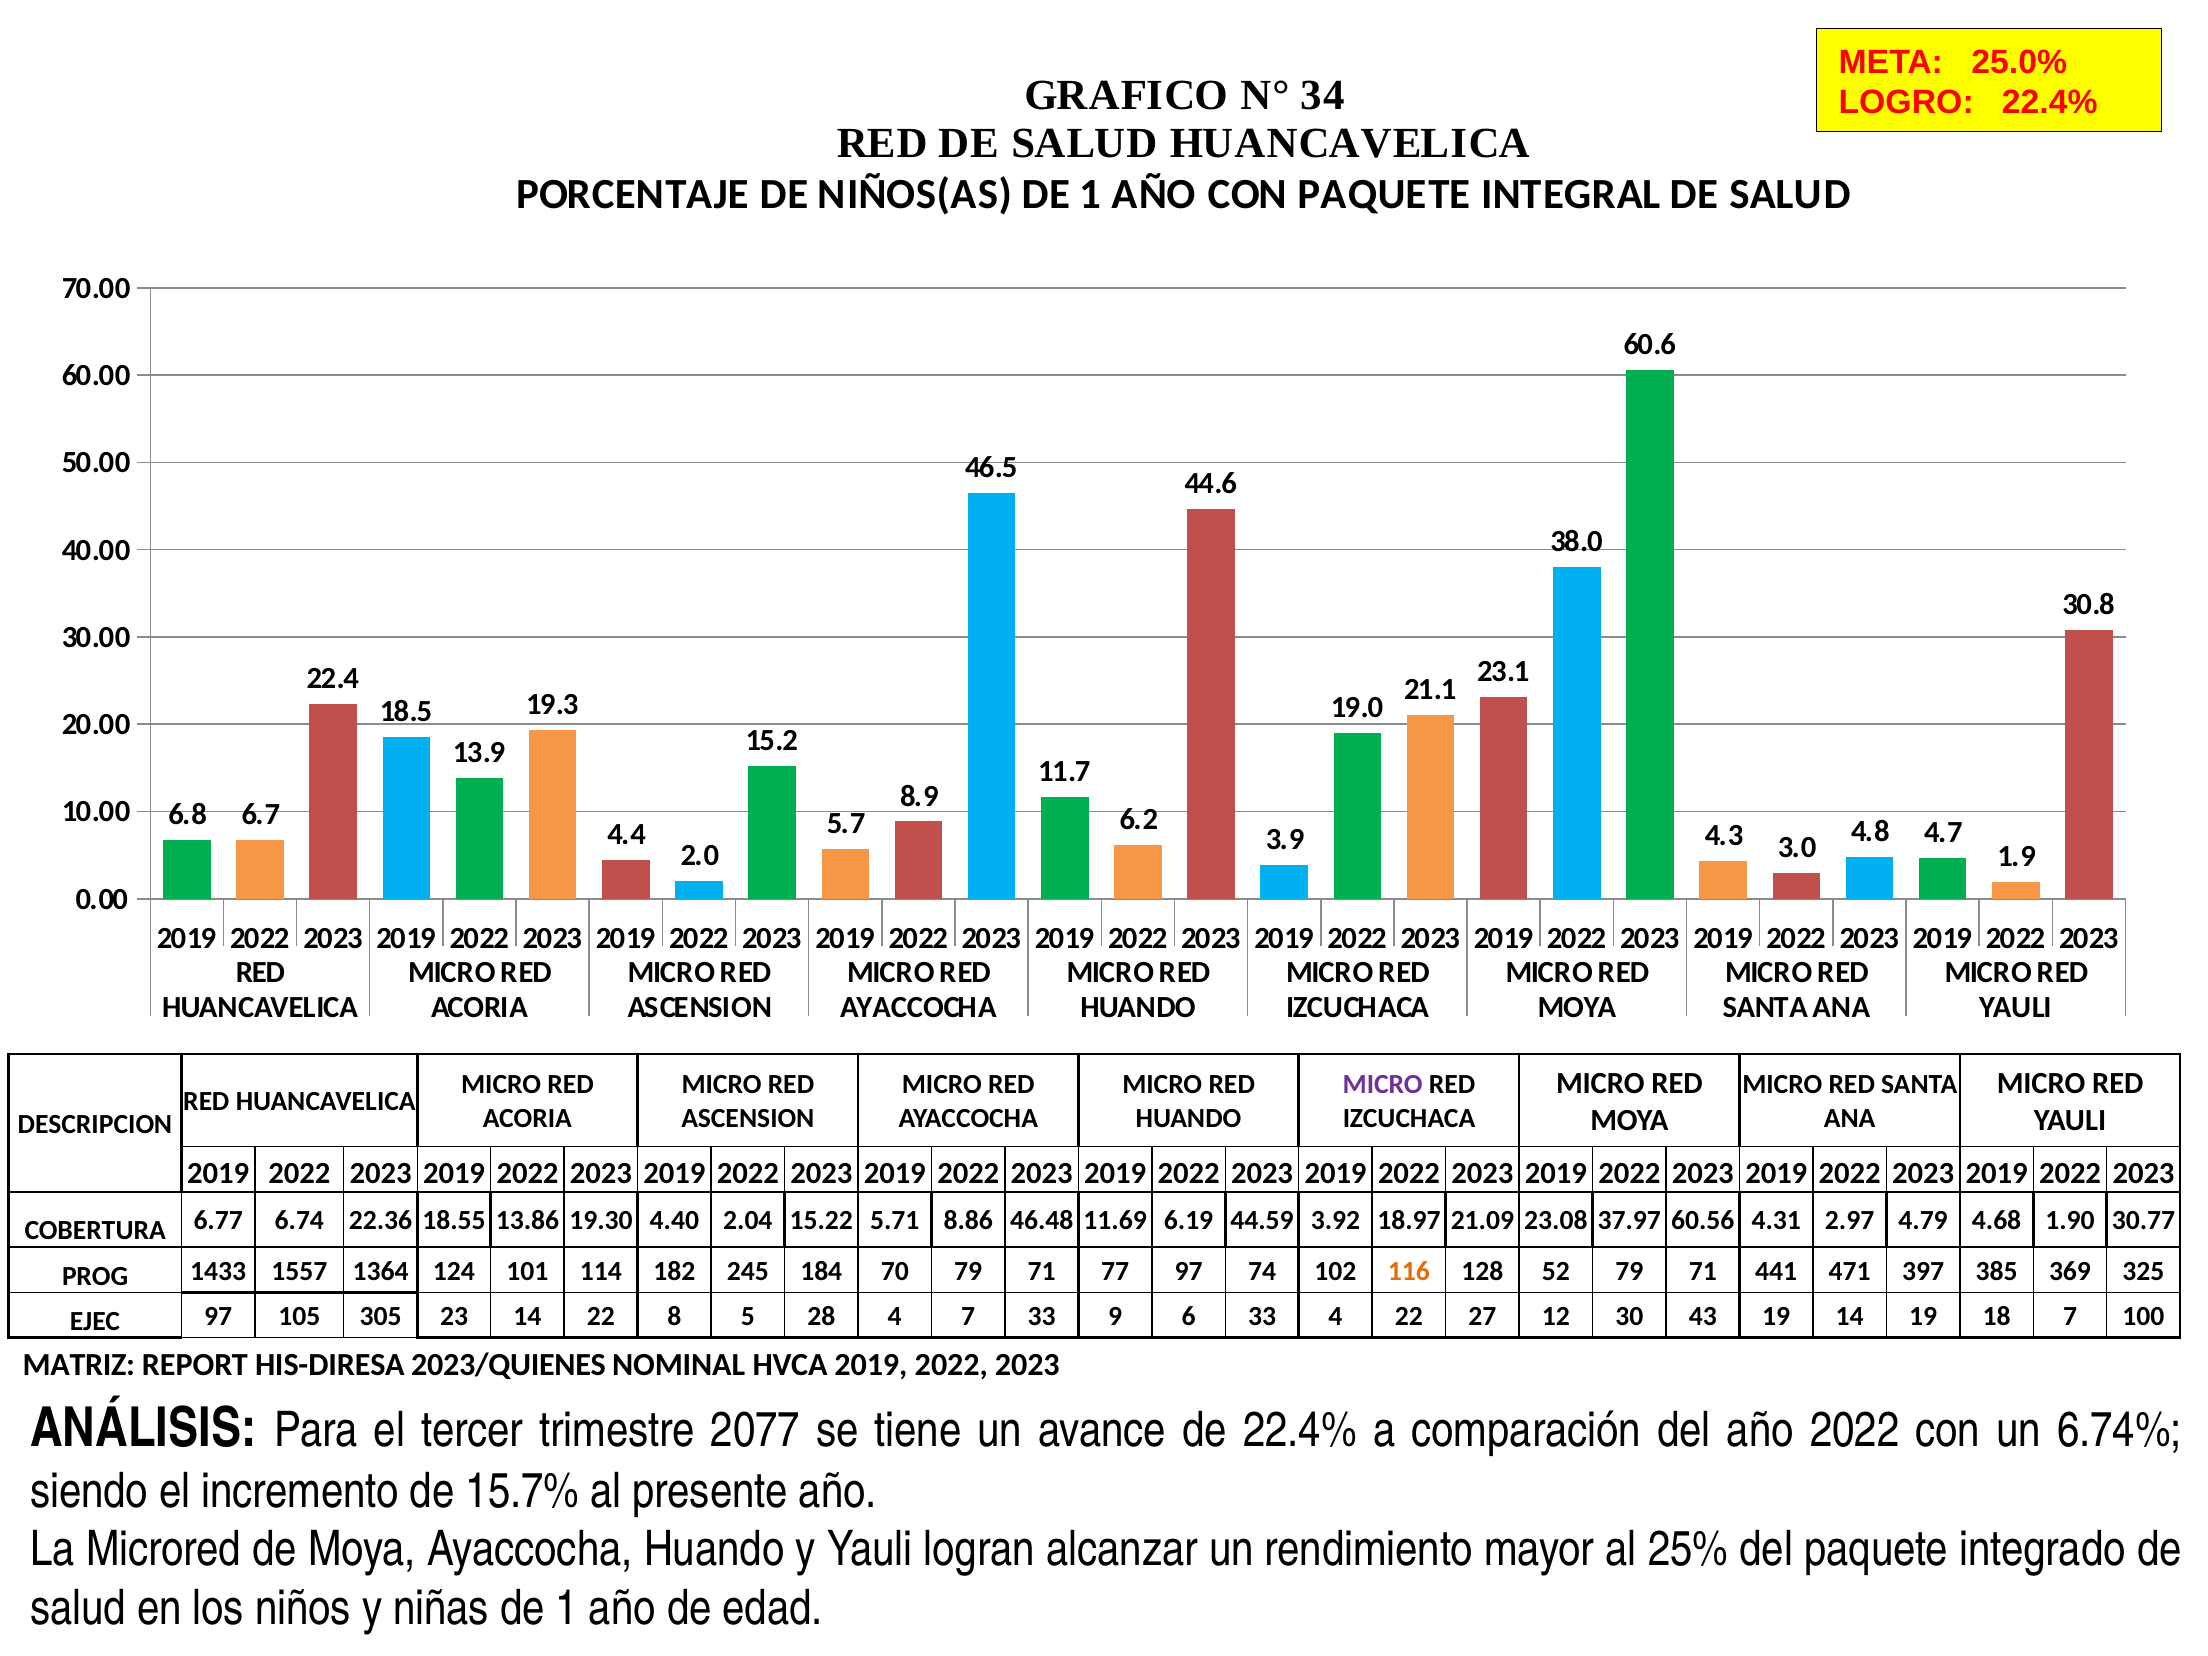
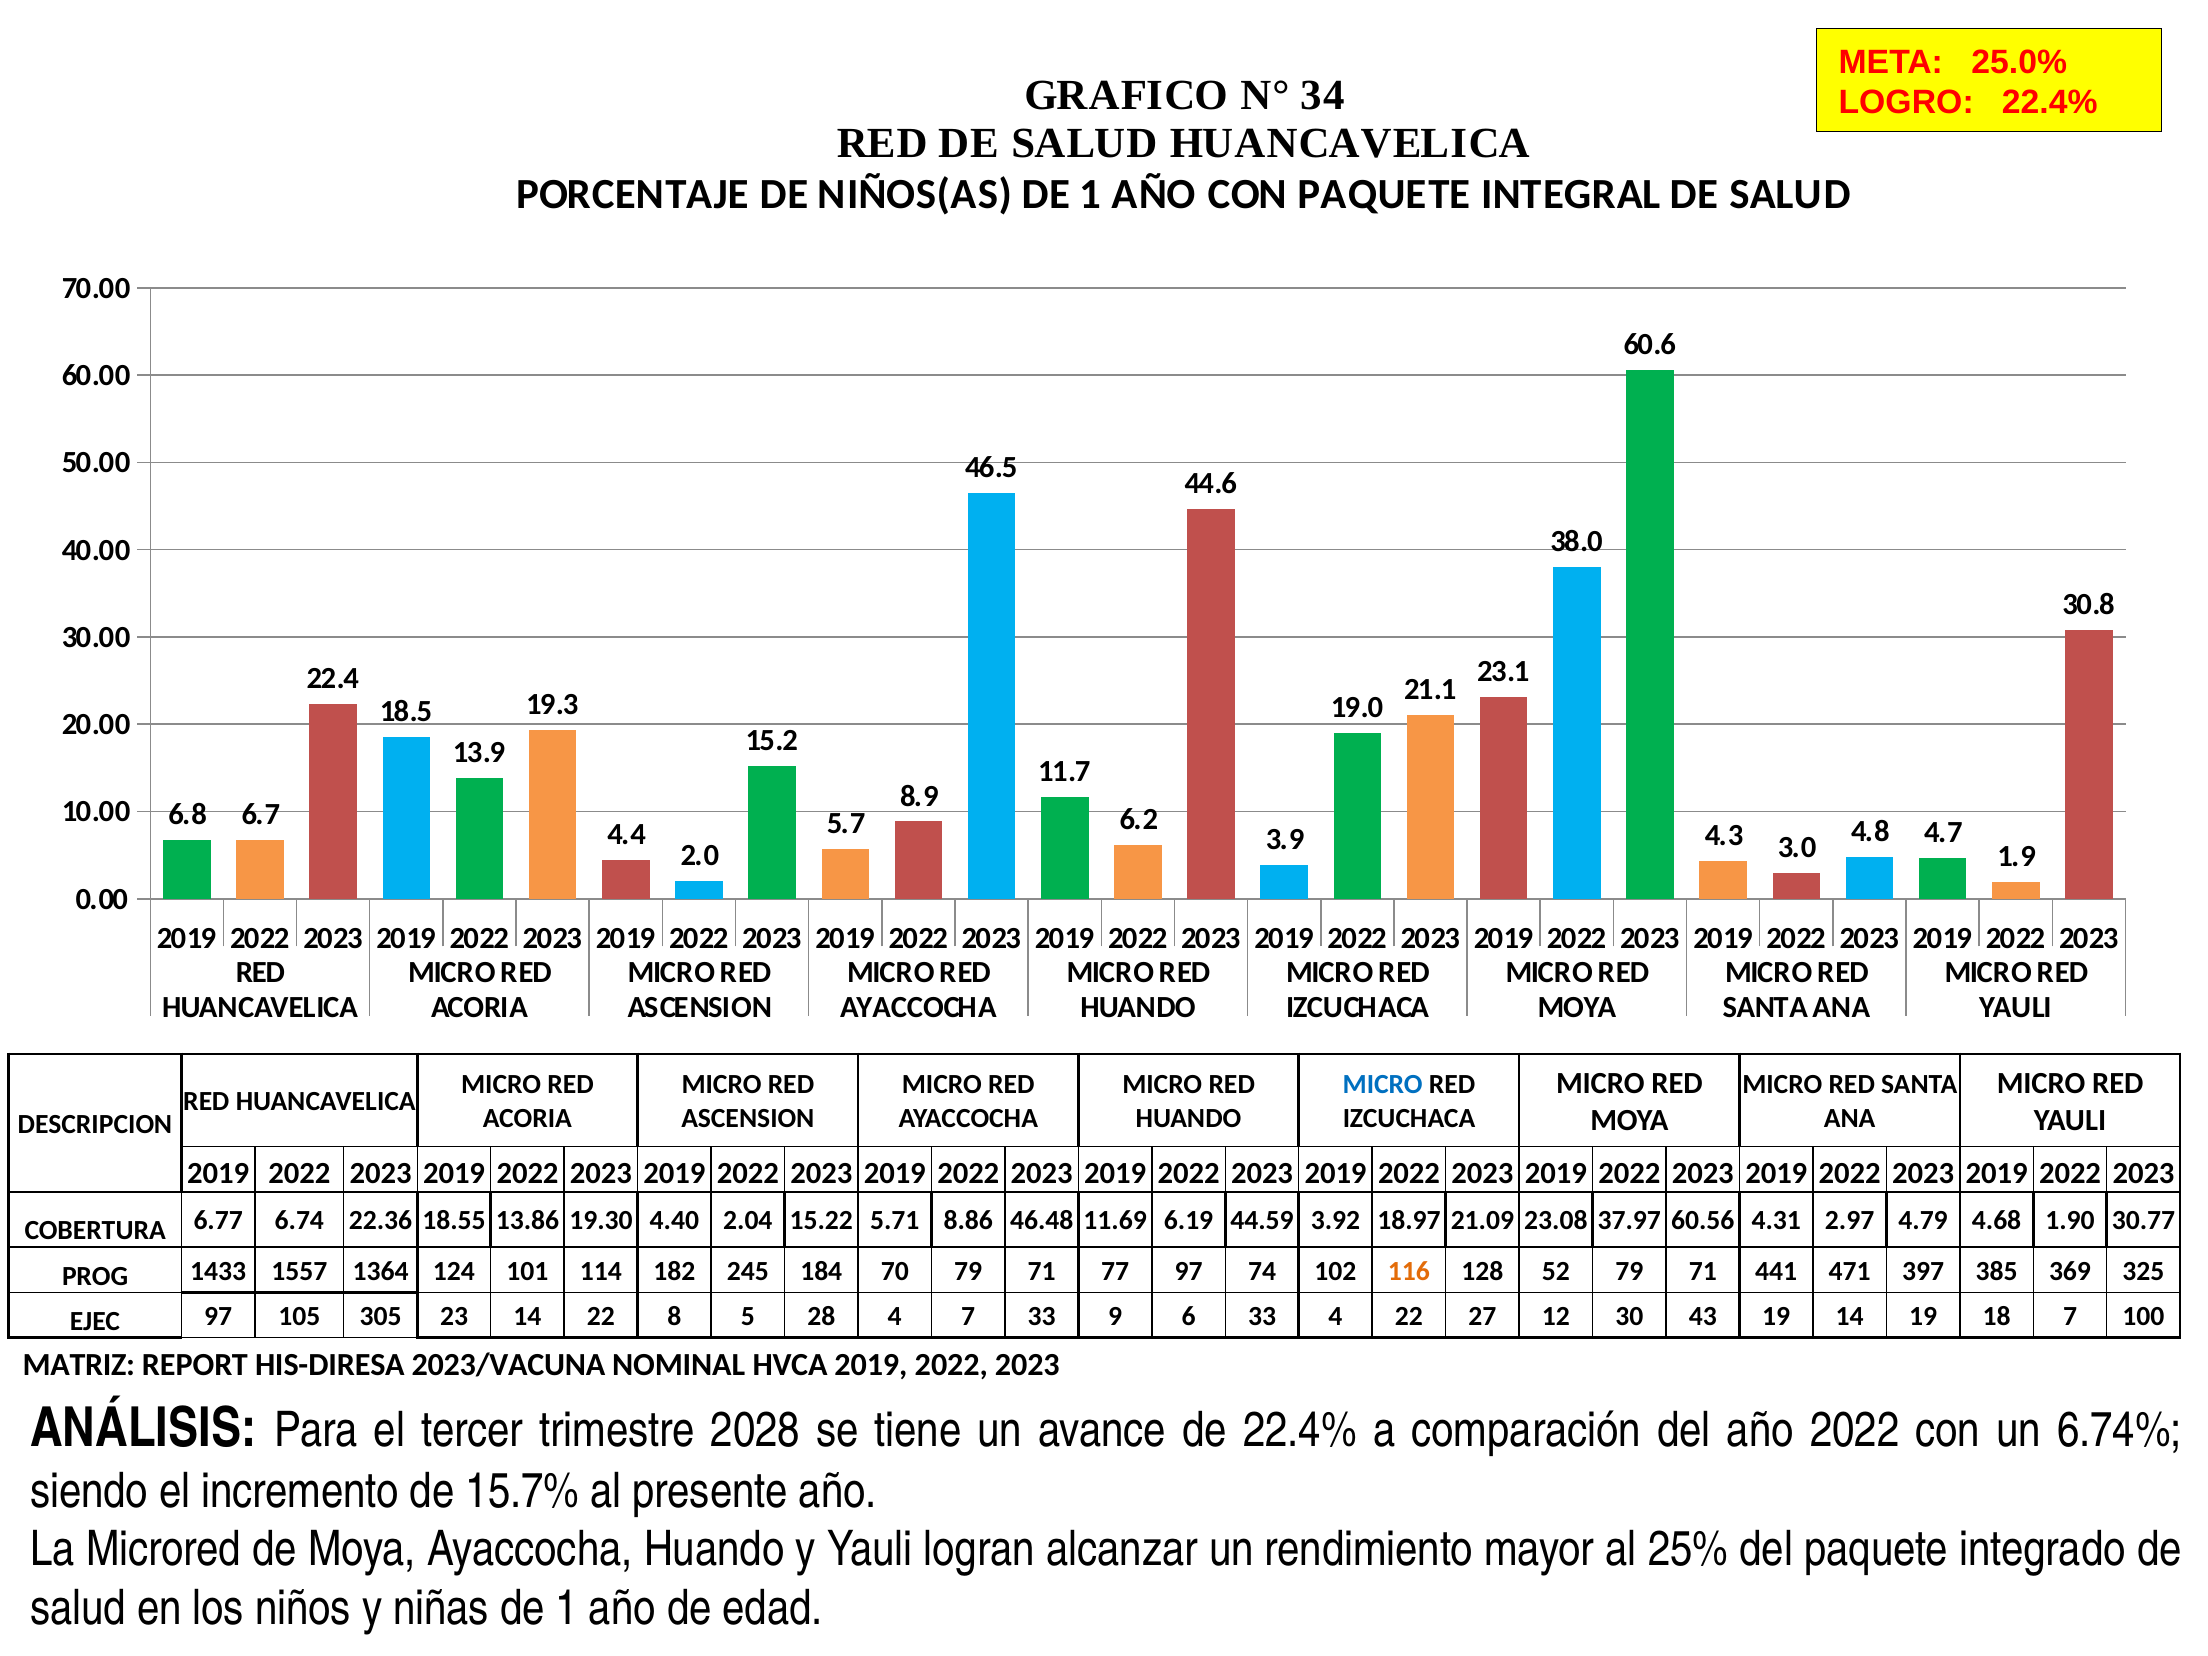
MICRO colour: purple -> blue (1383, 1085)
2023/QUIENES: 2023/QUIENES -> 2023/VACUNA (508, 1365)
2077: 2077 -> 2028 (755, 1431)
